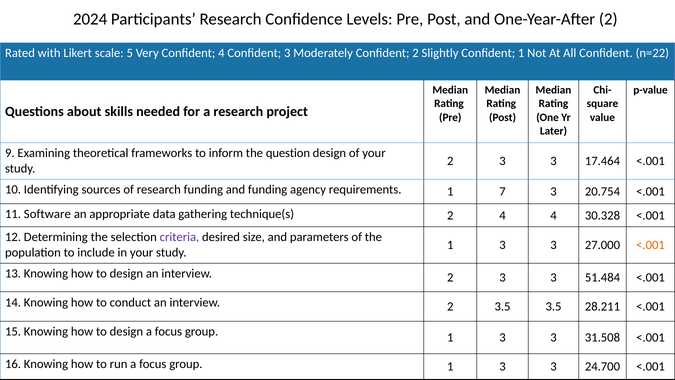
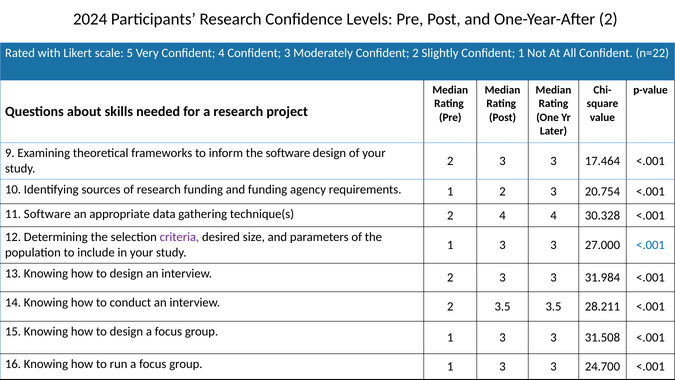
the question: question -> software (288, 153)
1 7: 7 -> 2 (503, 191)
<.001 colour: orange -> blue (651, 245)
51.484: 51.484 -> 31.984 (602, 277)
